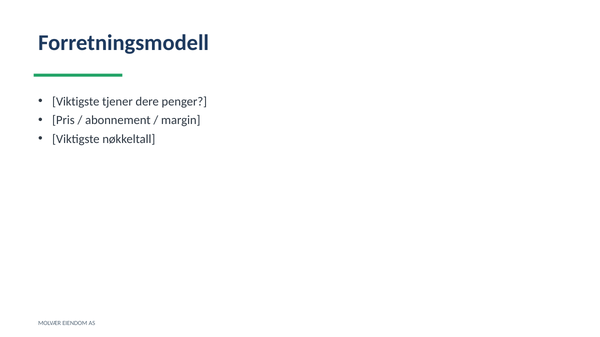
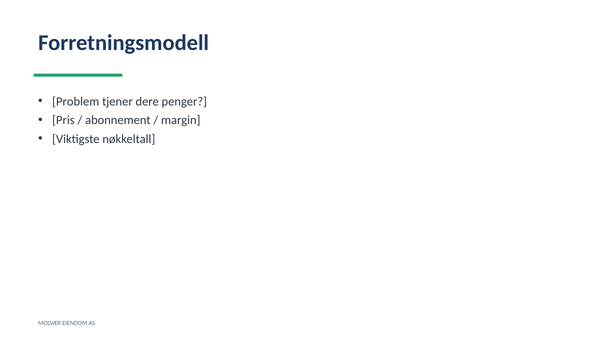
Viktigste: Viktigste -> Problem (76, 102)
